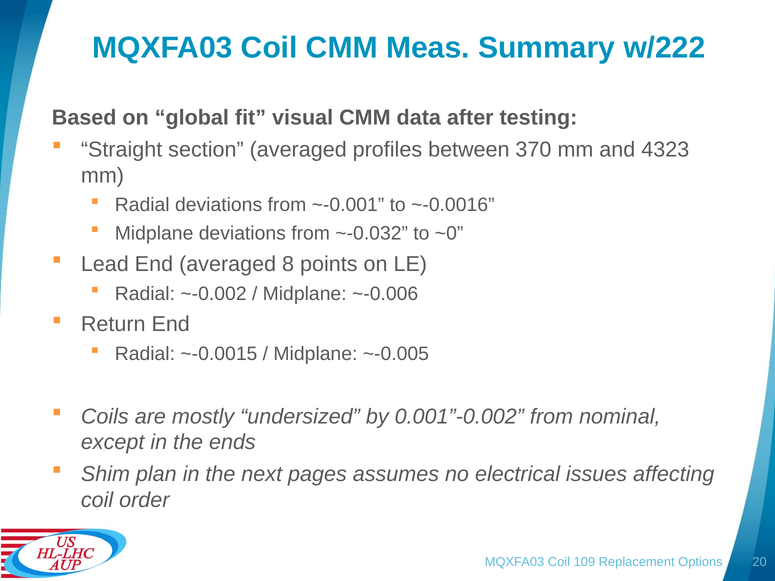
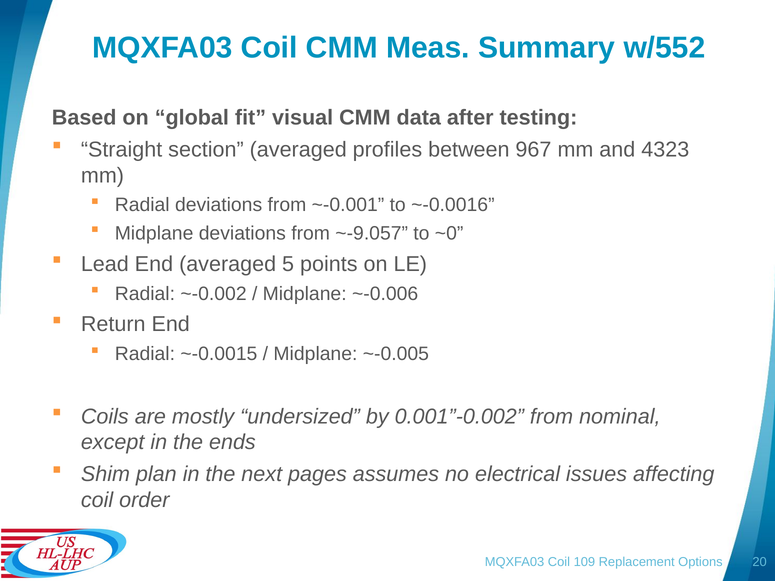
w/222: w/222 -> w/552 (664, 48)
370: 370 -> 967 (533, 150)
~-0.032: ~-0.032 -> ~-9.057 (372, 233)
8: 8 -> 5 (288, 264)
